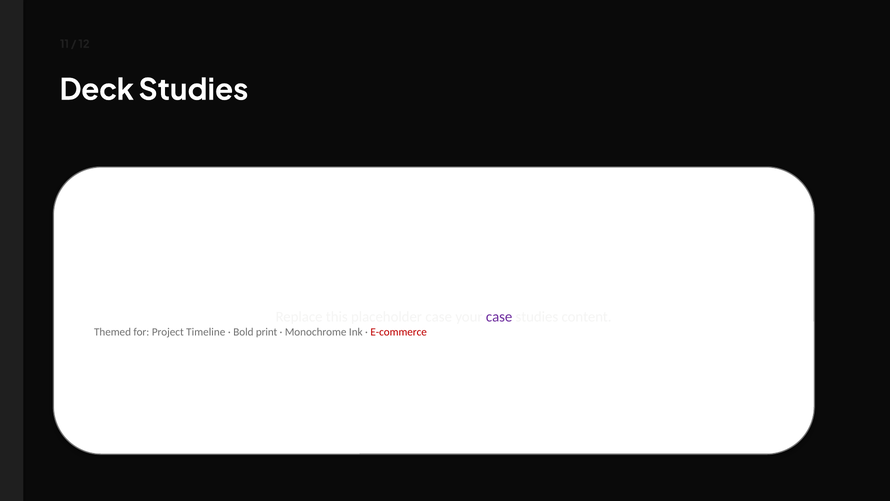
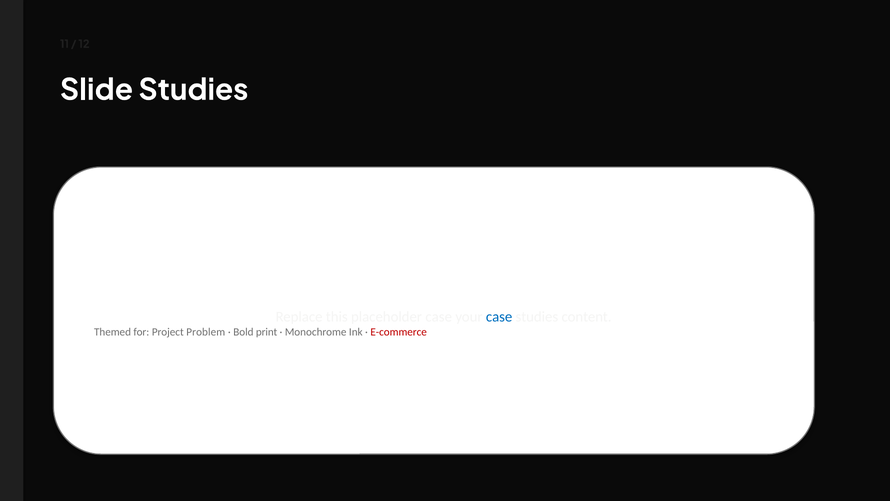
Deck: Deck -> Slide (96, 90)
case colour: purple -> blue (499, 316)
Timeline: Timeline -> Problem (206, 332)
